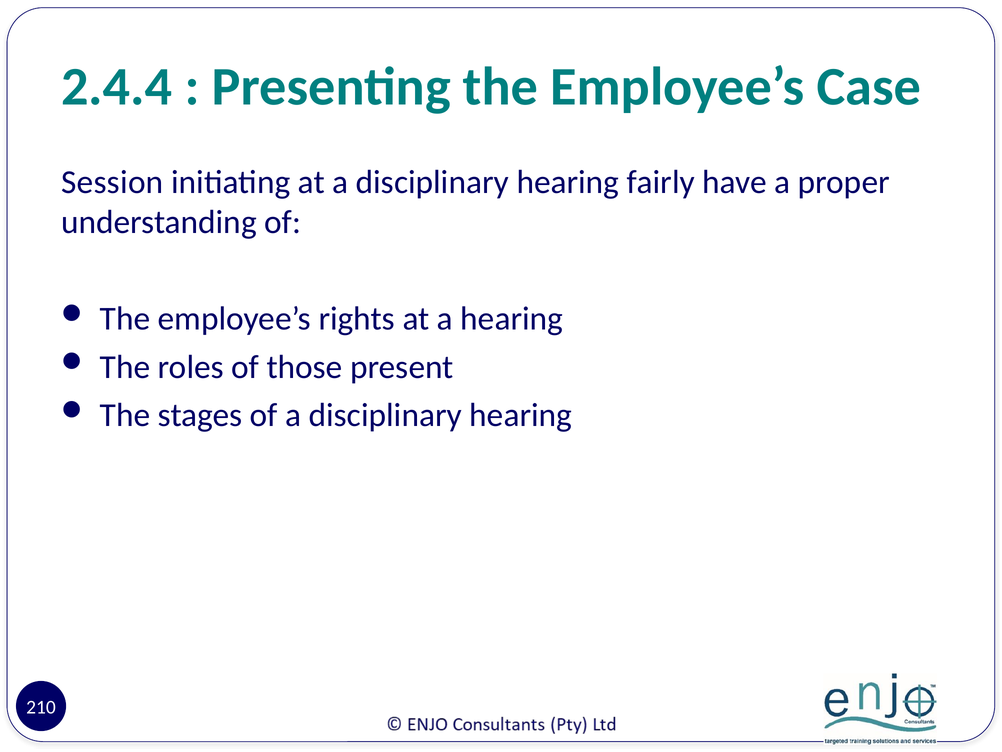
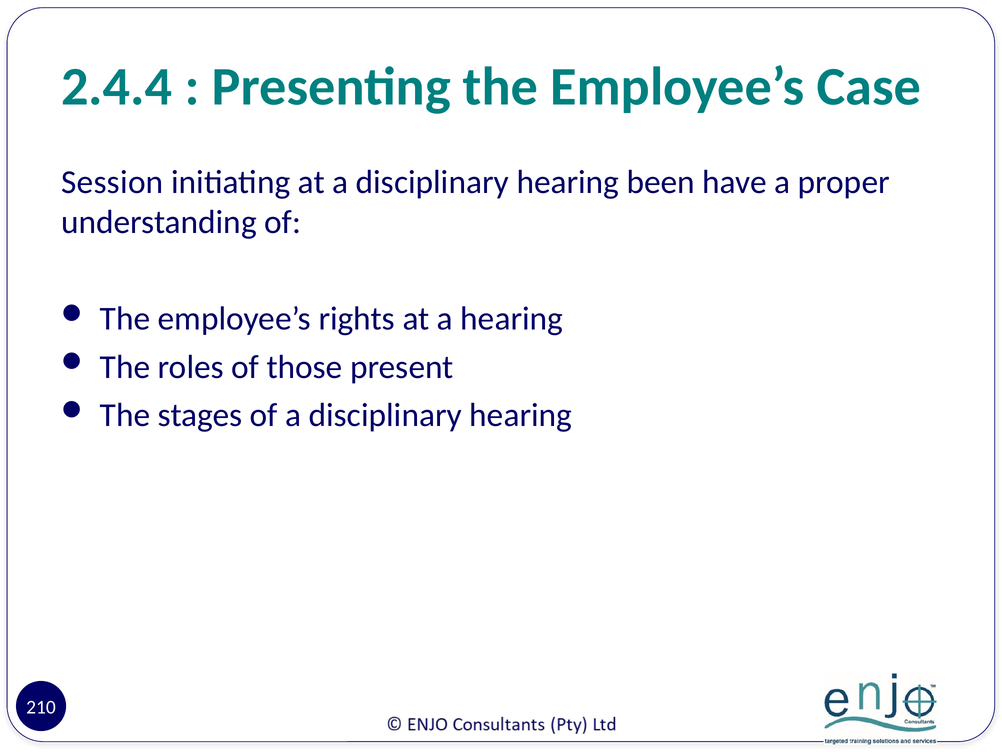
fairly: fairly -> been (661, 182)
